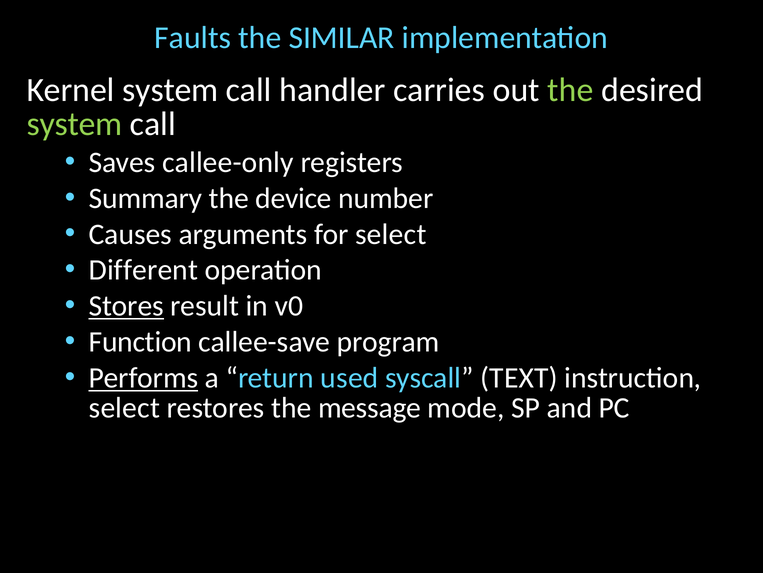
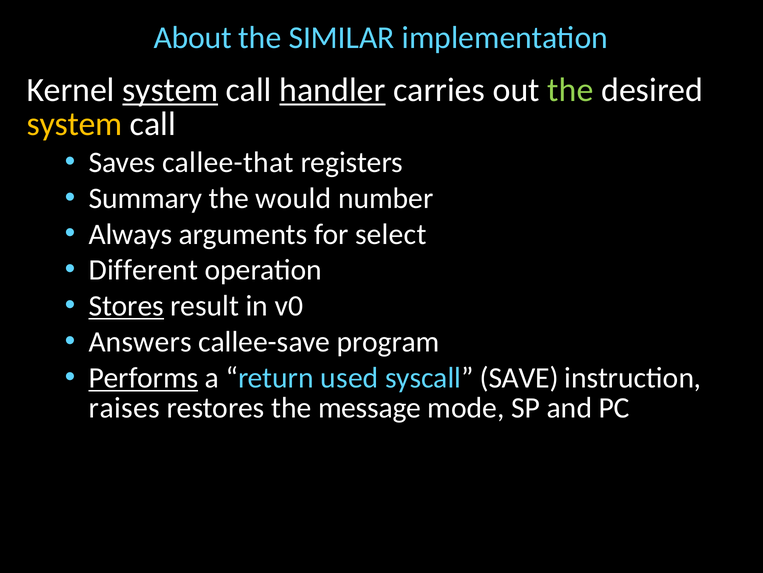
Faults: Faults -> About (193, 38)
system underline: none -> present (170, 90)
handler underline: none -> present (332, 90)
system colour: light green -> yellow (75, 124)
callee-only: callee-only -> callee-that (228, 162)
device: device -> would (293, 198)
Causes: Causes -> Always (130, 234)
Function: Function -> Answers (140, 342)
TEXT: TEXT -> SAVE (519, 377)
select: select -> raises (124, 407)
